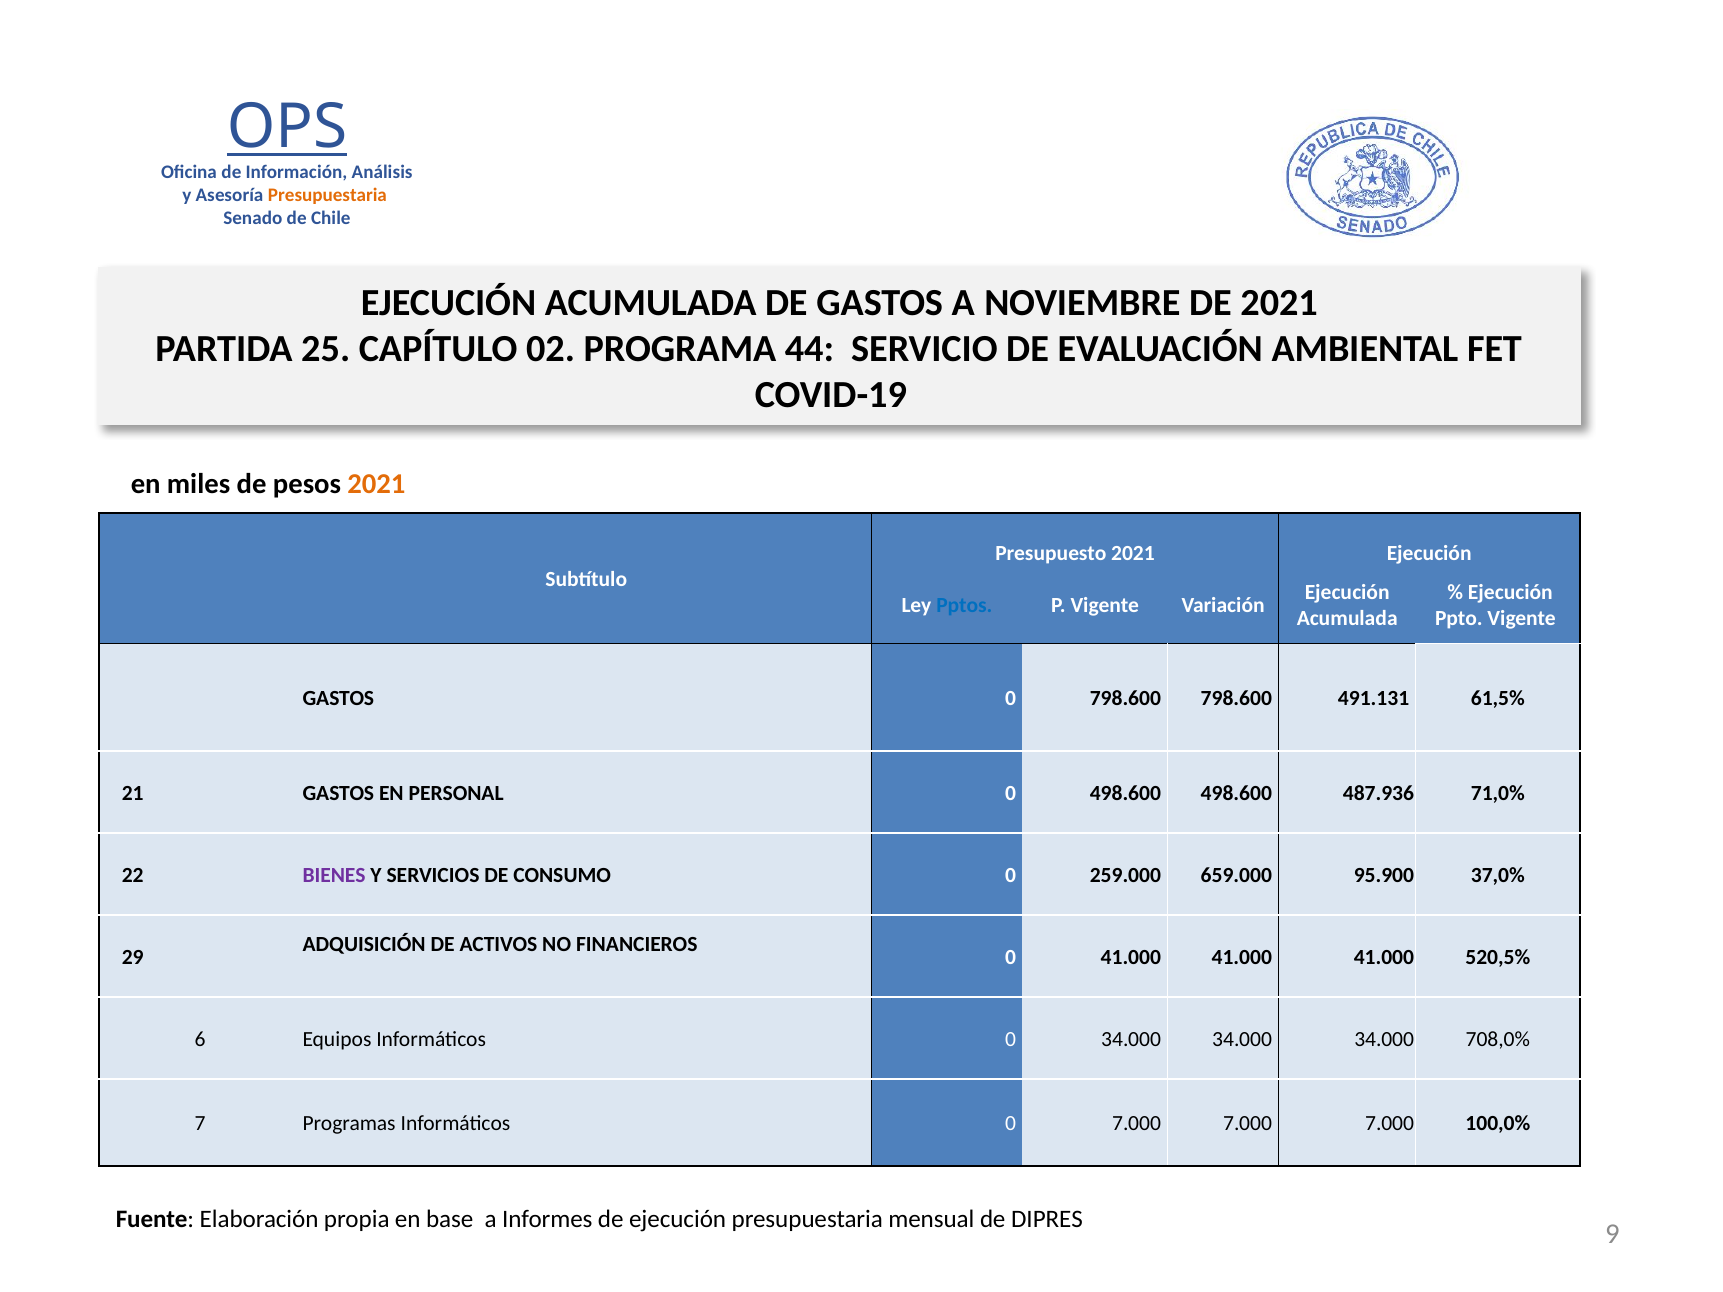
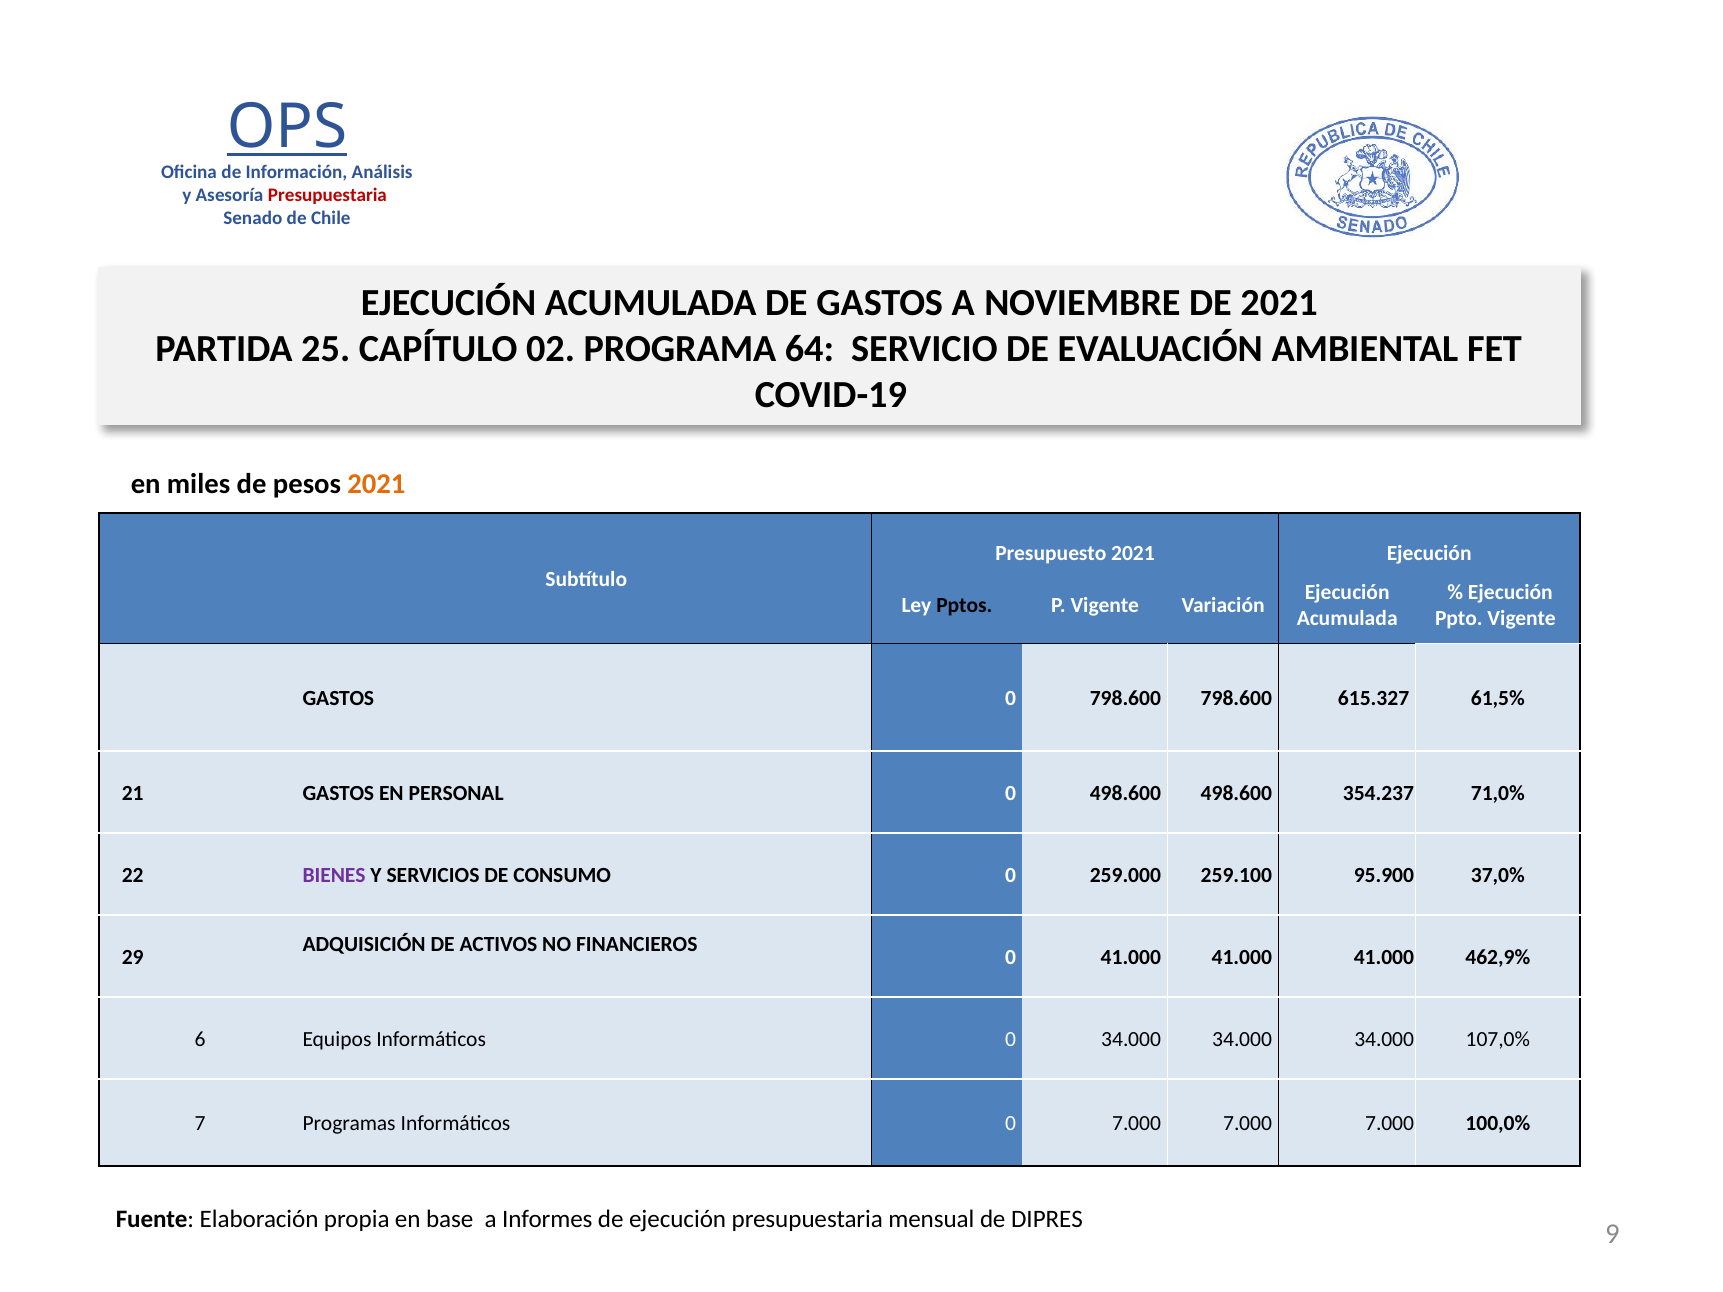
Presupuestaria colour: orange -> red (327, 195)
44: 44 -> 64 (810, 349)
Pptos colour: blue -> black (964, 606)
491.131: 491.131 -> 615.327 (1374, 698)
487.936: 487.936 -> 354.237 (1378, 793)
659.000: 659.000 -> 259.100 (1236, 875)
520,5%: 520,5% -> 462,9% (1498, 957)
708,0%: 708,0% -> 107,0% (1498, 1039)
